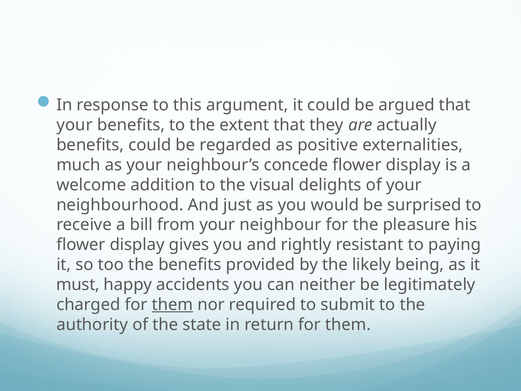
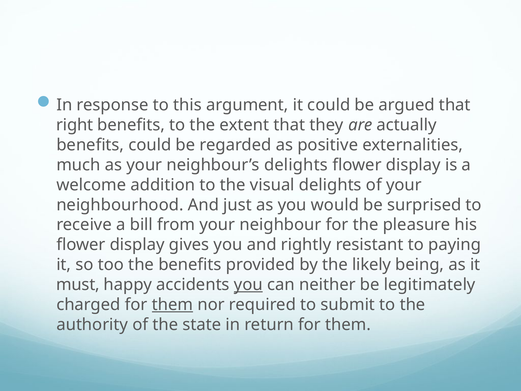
your: your -> right (75, 125)
neighbour’s concede: concede -> delights (296, 165)
you underline: none -> present (248, 285)
